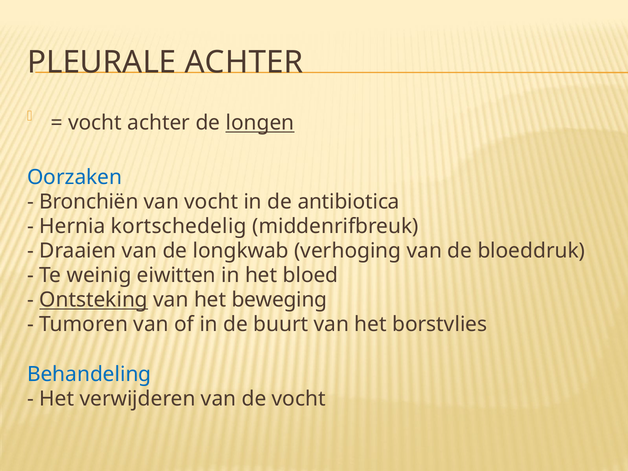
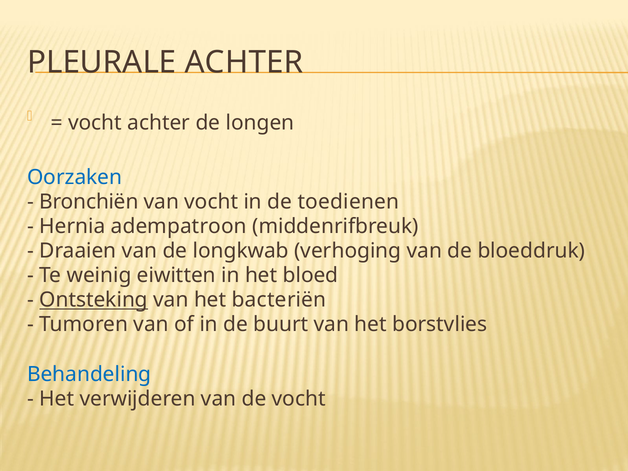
longen underline: present -> none (260, 123)
antibiotica: antibiotica -> toedienen (348, 202)
kortschedelig: kortschedelig -> adempatroon (179, 226)
beweging: beweging -> bacteriën (279, 300)
